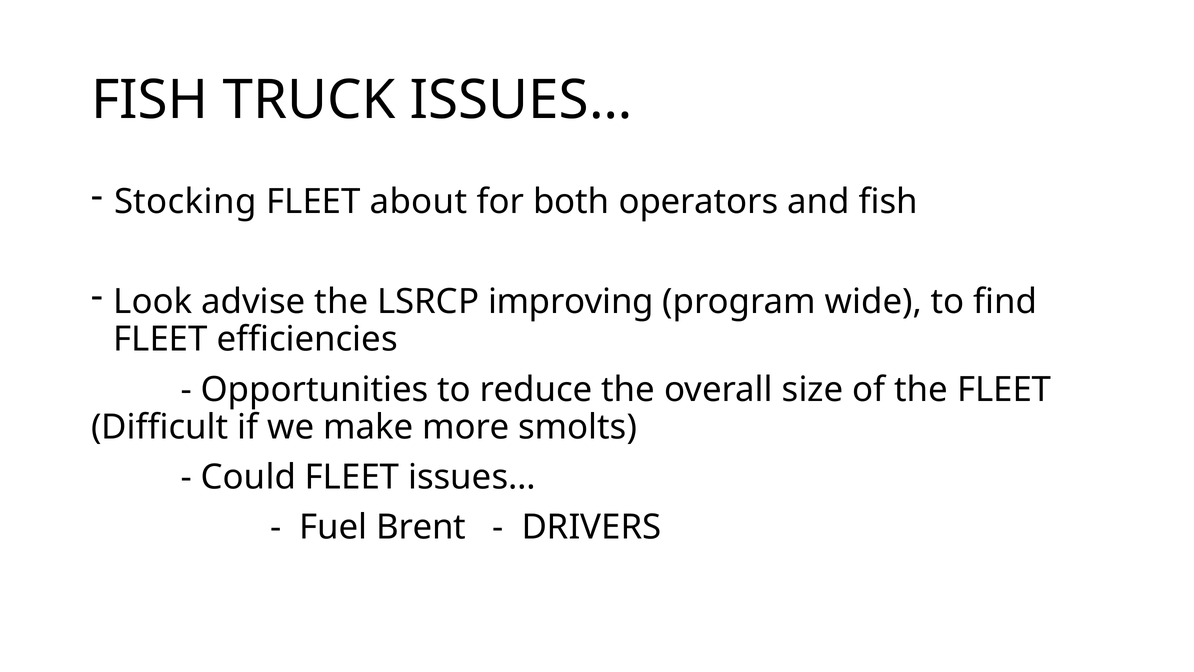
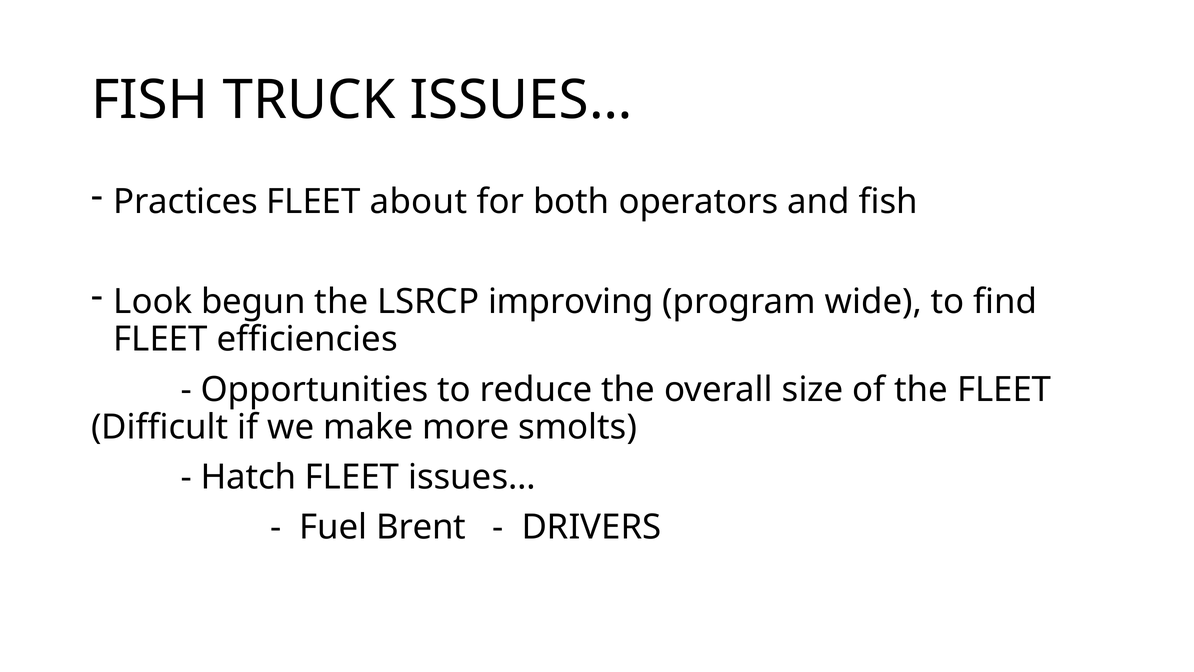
Stocking: Stocking -> Practices (186, 202)
advise: advise -> begun (253, 302)
Could: Could -> Hatch (248, 477)
